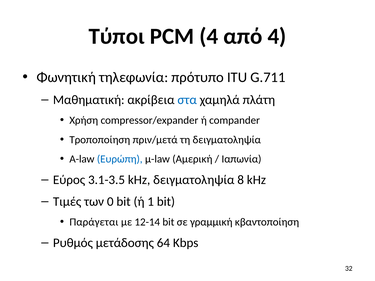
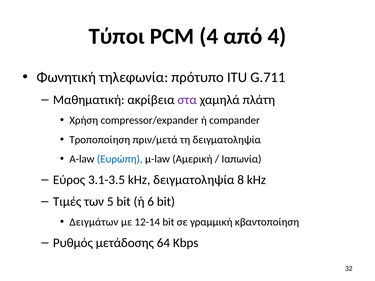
στα colour: blue -> purple (187, 100)
0: 0 -> 5 (110, 202)
1: 1 -> 6 (151, 202)
Παράγεται: Παράγεται -> Δειγμάτων (94, 222)
